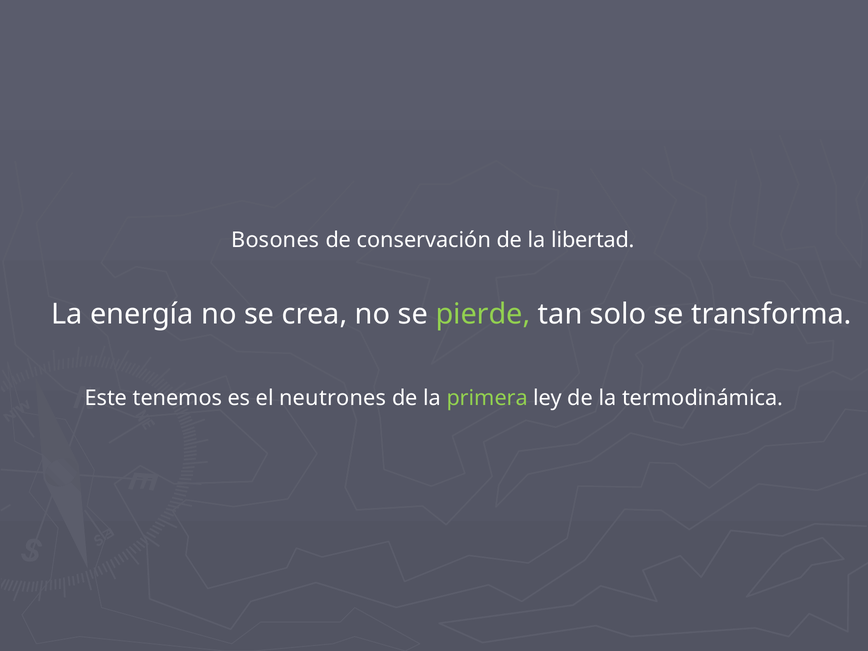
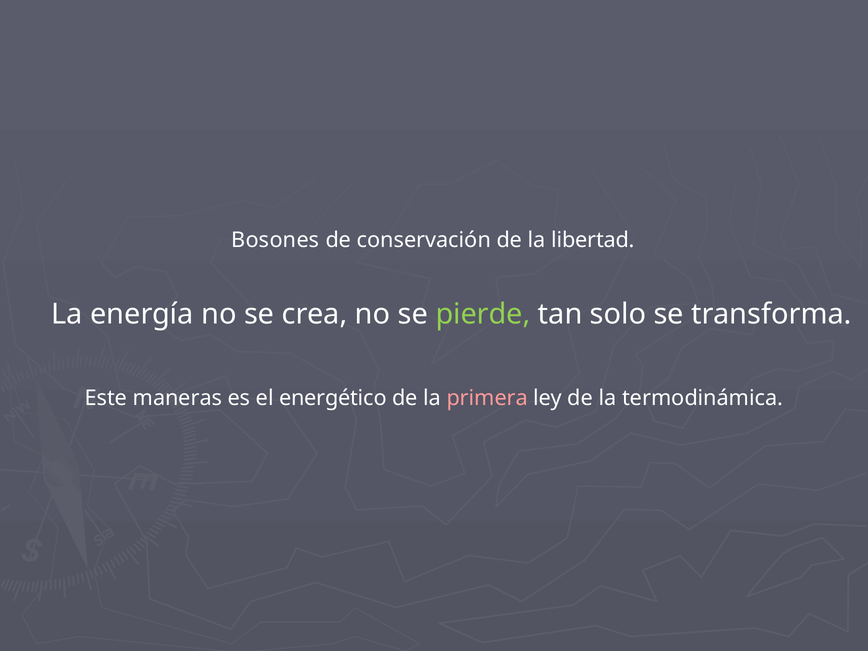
tenemos: tenemos -> maneras (177, 398)
neutrones: neutrones -> energético (333, 398)
primera colour: light green -> pink (487, 398)
